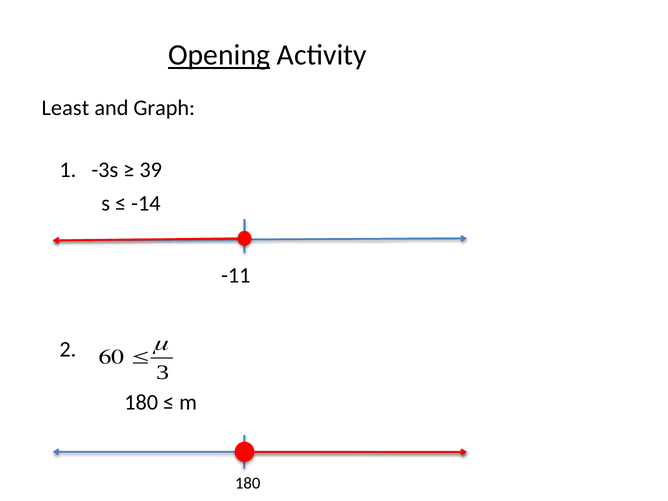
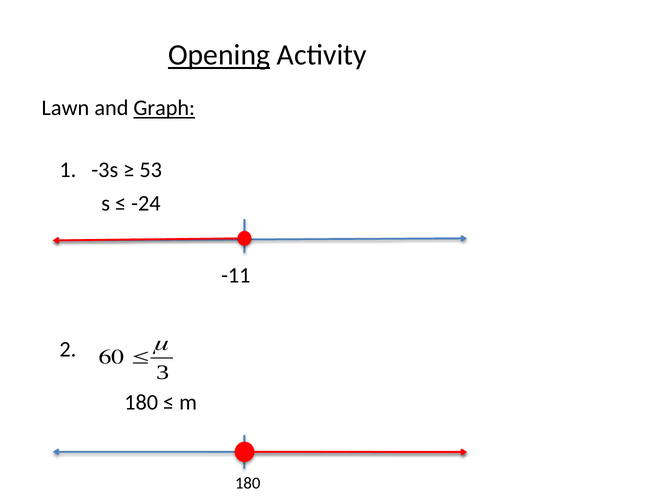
Least: Least -> Lawn (65, 108)
Graph underline: none -> present (164, 108)
39: 39 -> 53 (151, 170)
-14: -14 -> -24 (146, 204)
